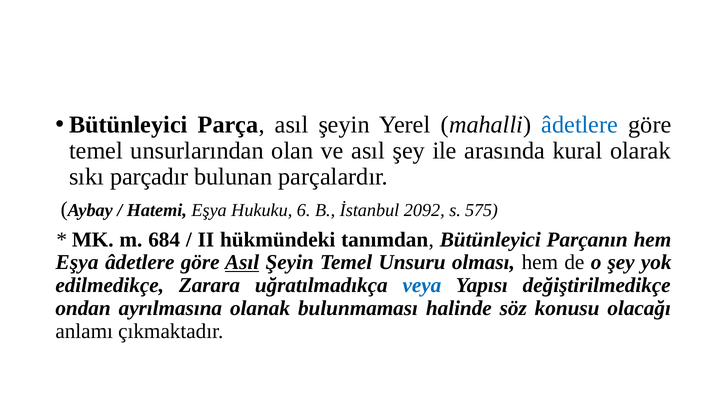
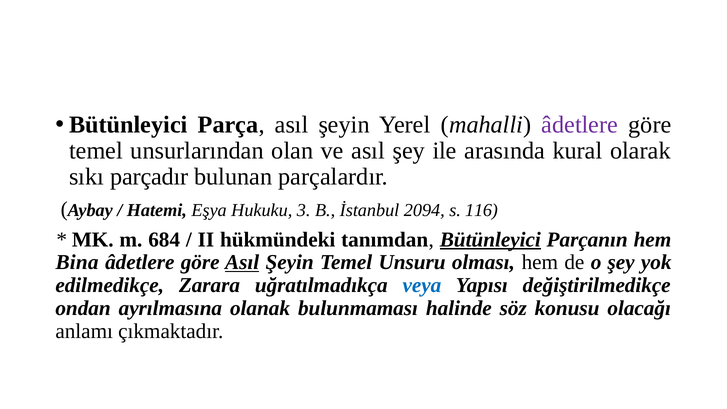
âdetlere colour: blue -> purple (580, 125)
6: 6 -> 3 (304, 210)
2092: 2092 -> 2094 (424, 210)
575: 575 -> 116 (482, 210)
Bütünleyici underline: none -> present (490, 240)
Eşya: Eşya -> Bina (77, 262)
